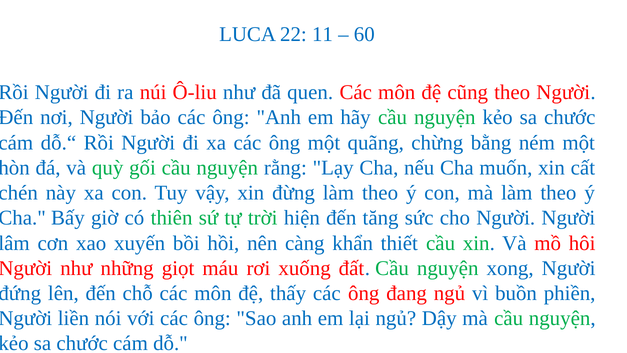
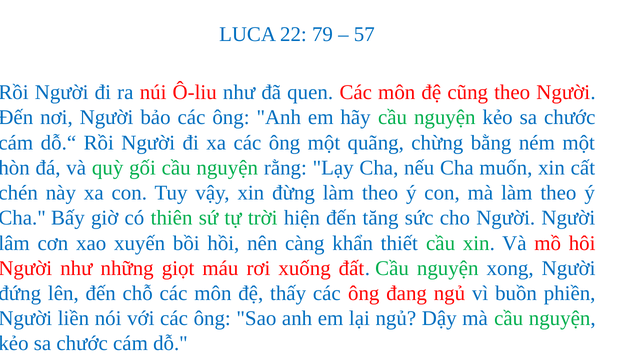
11: 11 -> 79 (322, 34)
60: 60 -> 57 (364, 34)
